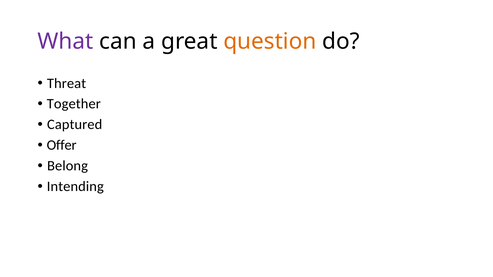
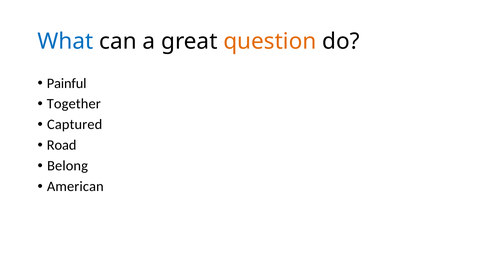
What colour: purple -> blue (65, 41)
Threat: Threat -> Painful (67, 83)
Offer: Offer -> Road (62, 145)
Intending: Intending -> American (75, 187)
